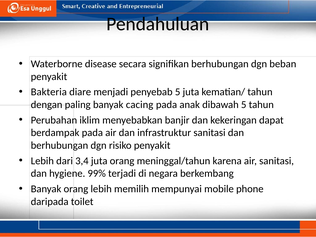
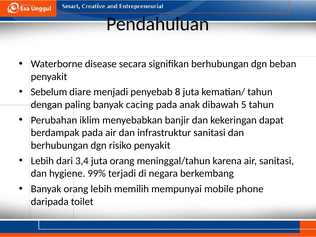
Bakteria: Bakteria -> Sebelum (49, 92)
penyebab 5: 5 -> 8 (178, 92)
